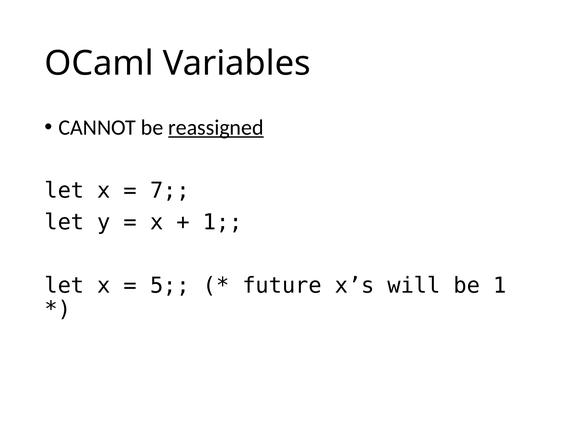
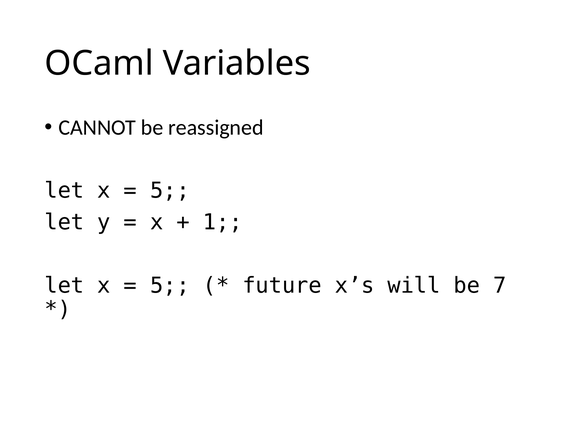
reassigned underline: present -> none (216, 127)
7: 7 -> 5 (170, 191)
be 1: 1 -> 7 (500, 285)
